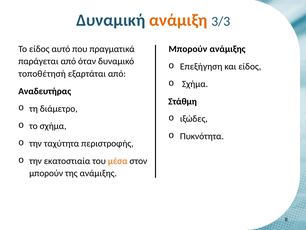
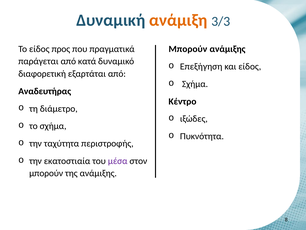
αυτό: αυτό -> προς (61, 49)
όταν: όταν -> κατά (87, 61)
τοποθέτησή: τοποθέτησή -> διαφορετική (42, 74)
Στάθμη: Στάθμη -> Κέντρο (182, 101)
μέσα colour: orange -> purple (118, 161)
